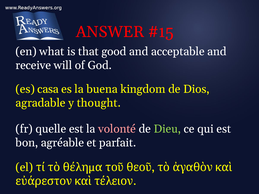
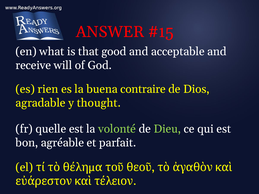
casa: casa -> rien (48, 89)
kingdom: kingdom -> contraire (143, 89)
volonté colour: pink -> light green (117, 129)
